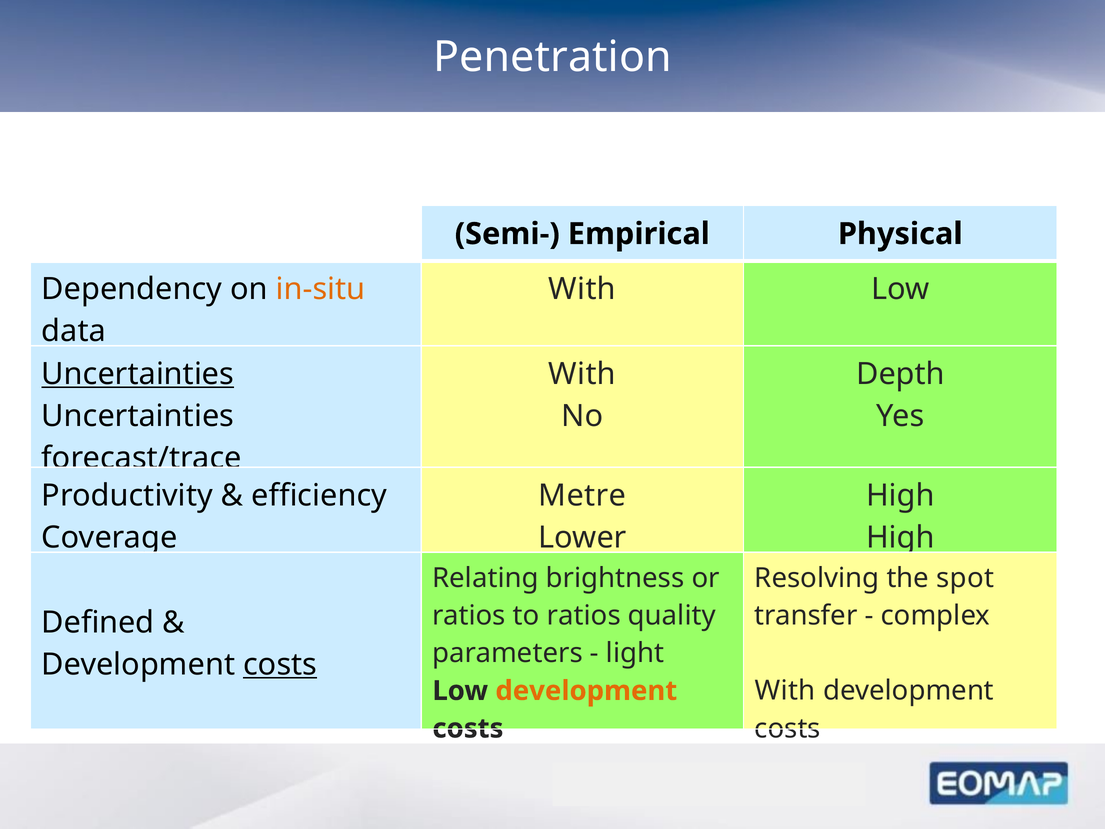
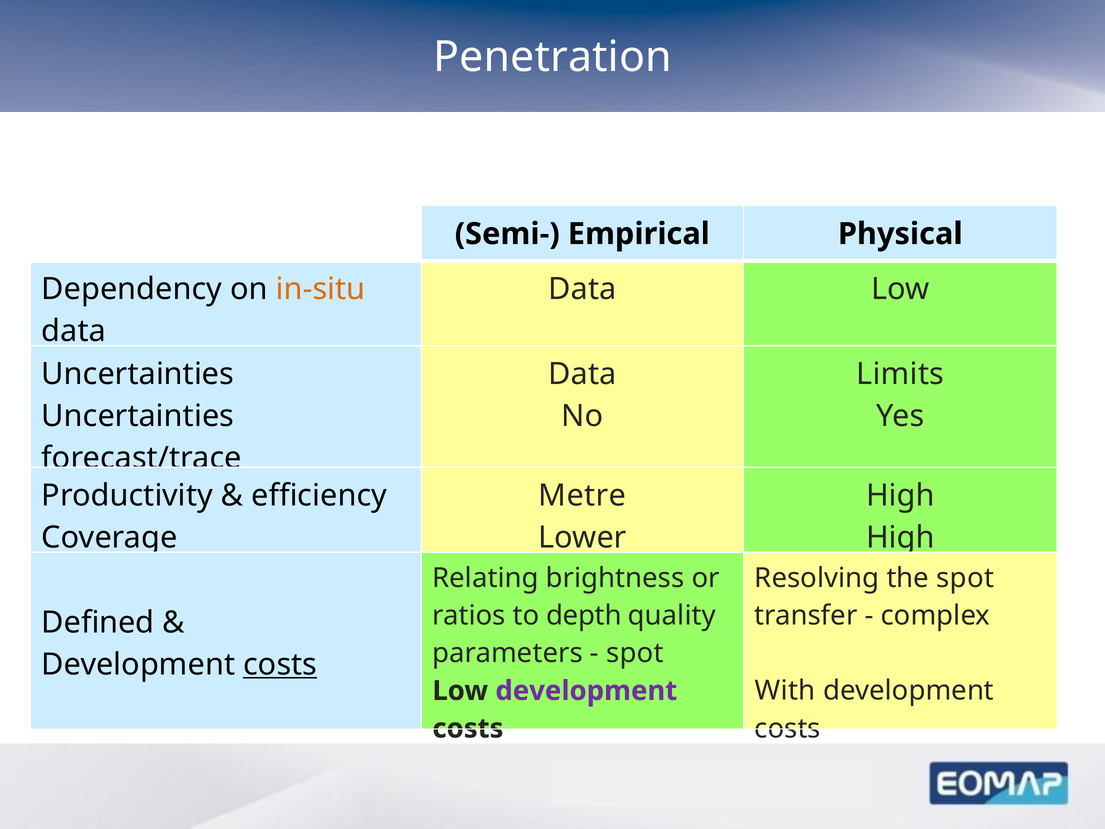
With: With -> Data (582, 289)
Uncertainties underline: present -> none (138, 374)
With: With -> Data (582, 374)
Depth: Depth -> Limits (900, 374)
to ratios: ratios -> depth (584, 615)
light: light -> spot (635, 653)
development colour: orange -> purple (586, 691)
